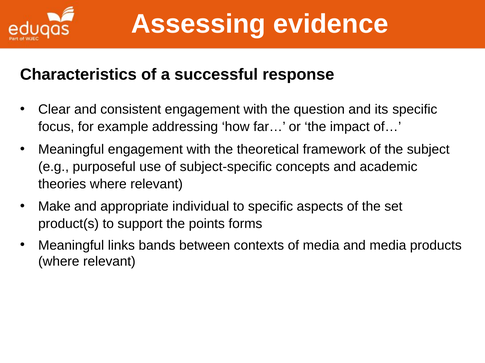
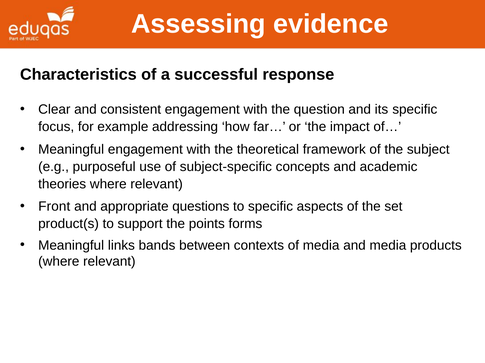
Make: Make -> Front (54, 207)
individual: individual -> questions (201, 207)
